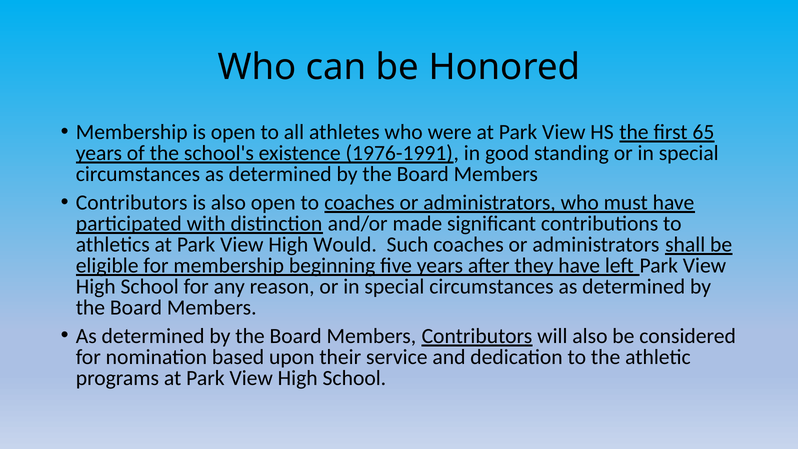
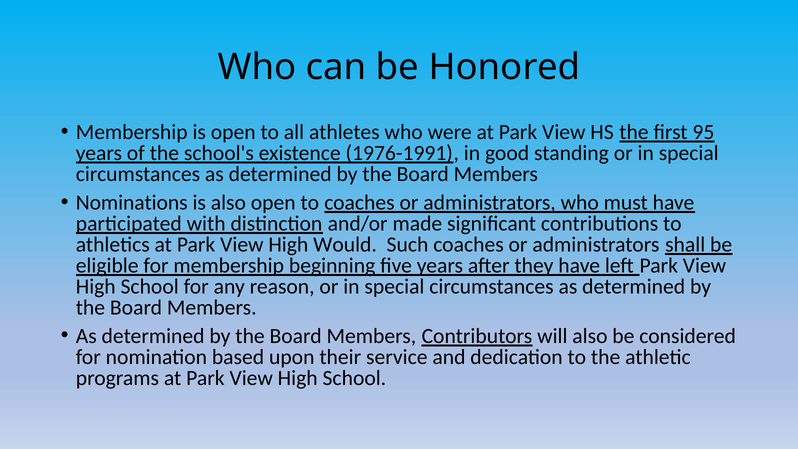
65: 65 -> 95 (703, 132)
Contributors: Contributors -> Nominations (132, 203)
